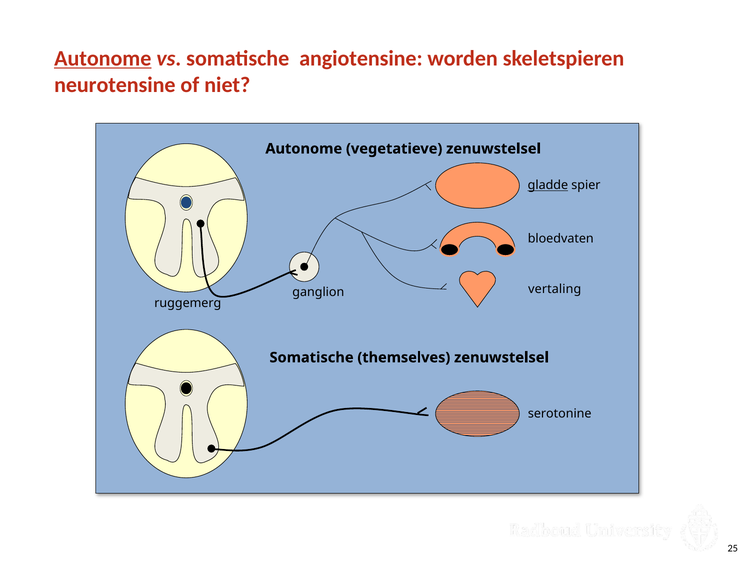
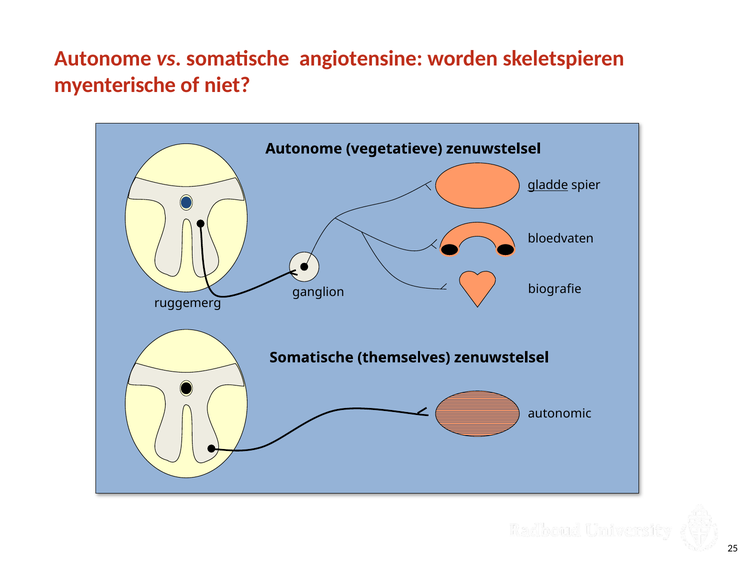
Autonome underline: present -> none (103, 59)
neurotensine: neurotensine -> myenterische (115, 85)
vertaling: vertaling -> biografie (555, 289)
serotonine: serotonine -> autonomic (560, 413)
